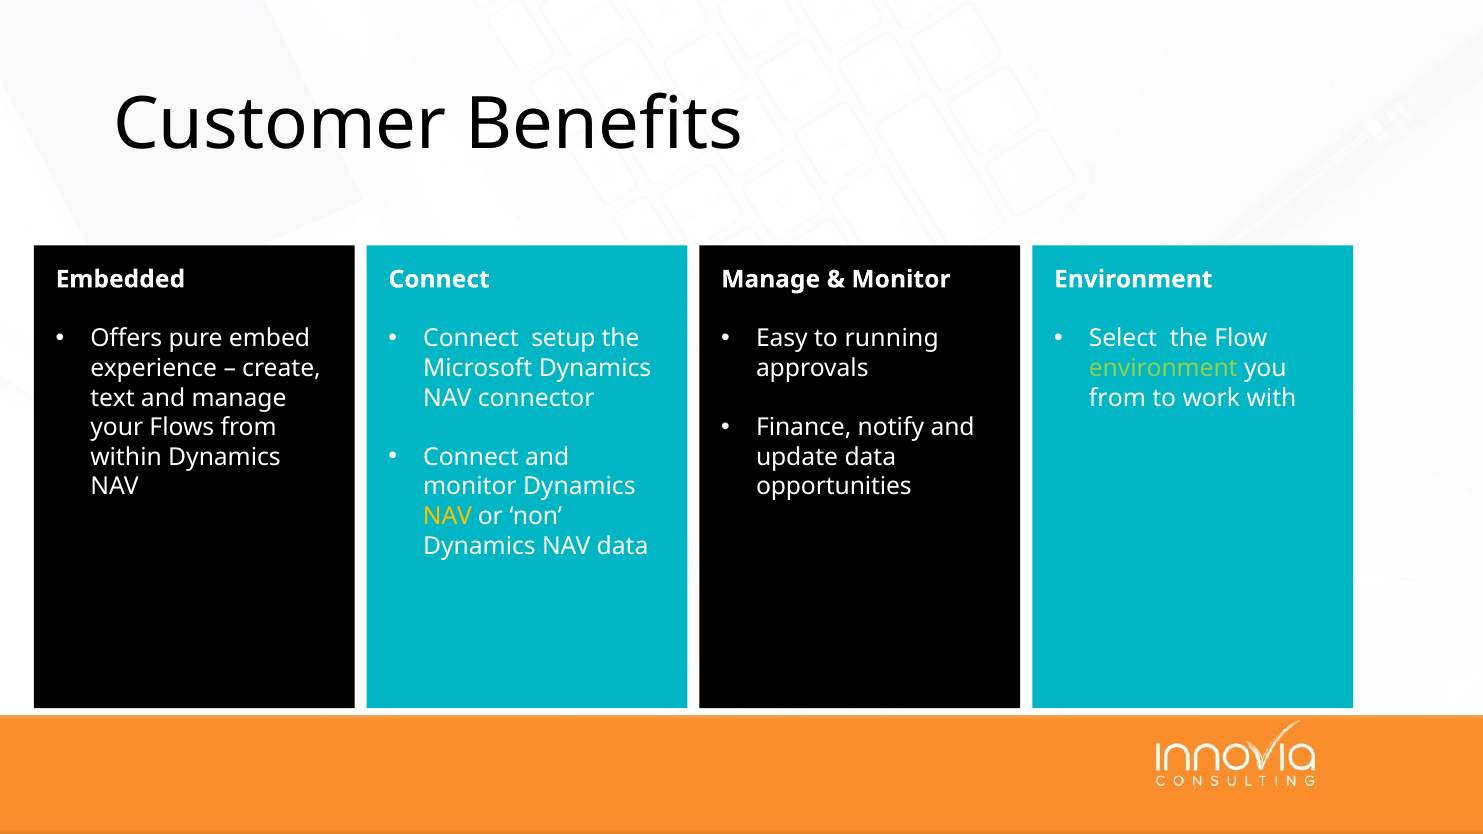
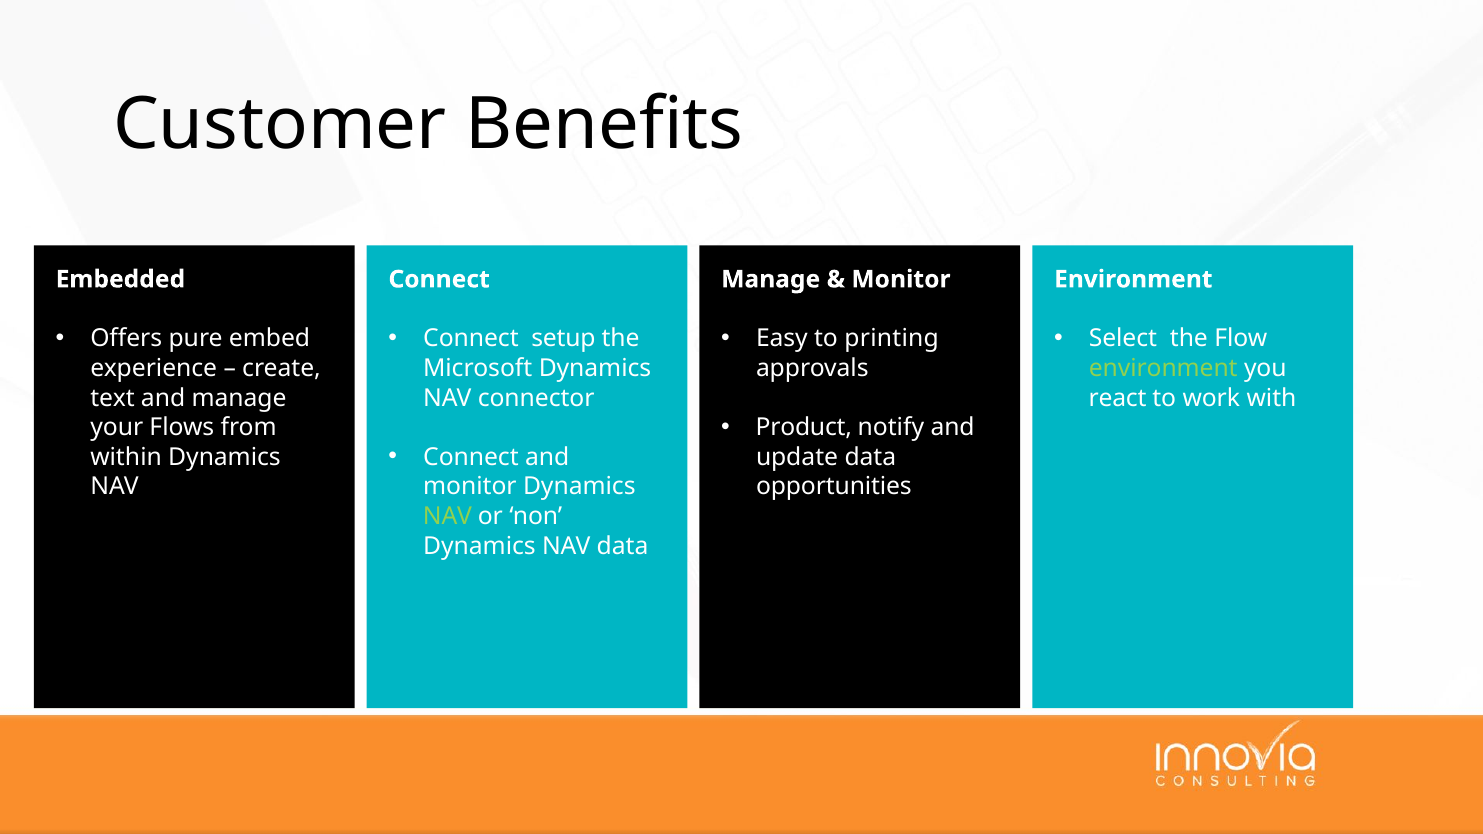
running: running -> printing (892, 339)
from: from -> react (1118, 398)
Finance: Finance -> Product (804, 428)
NAV colour: yellow -> light green (447, 517)
